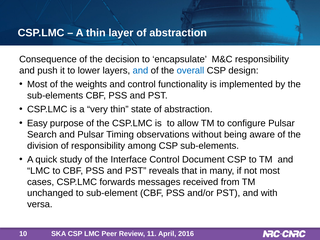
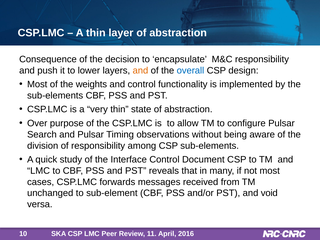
and colour: blue -> orange (140, 70)
Easy: Easy -> Over (37, 123)
with: with -> void (269, 193)
